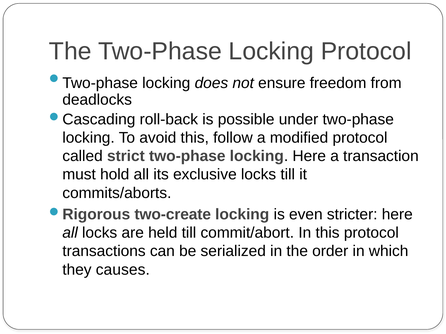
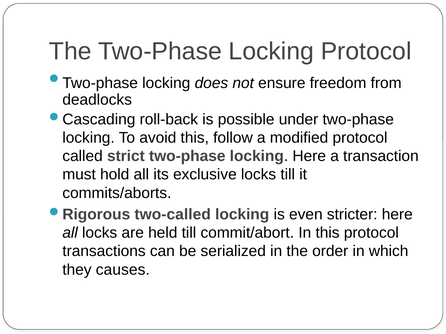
two-create: two-create -> two-called (173, 215)
